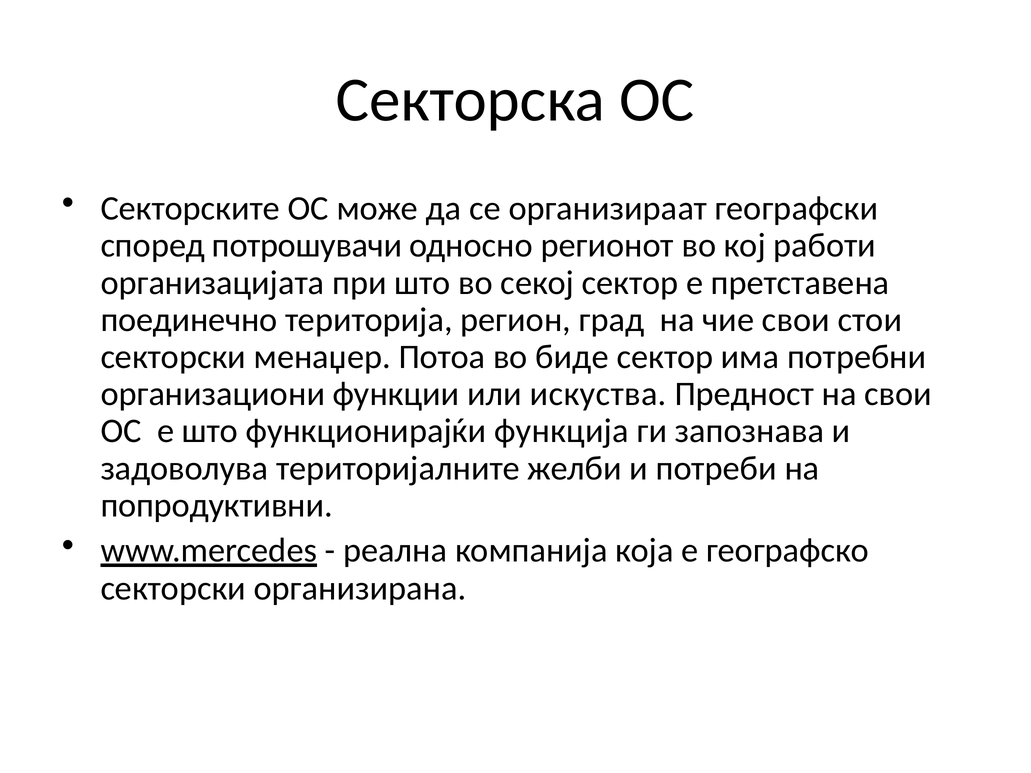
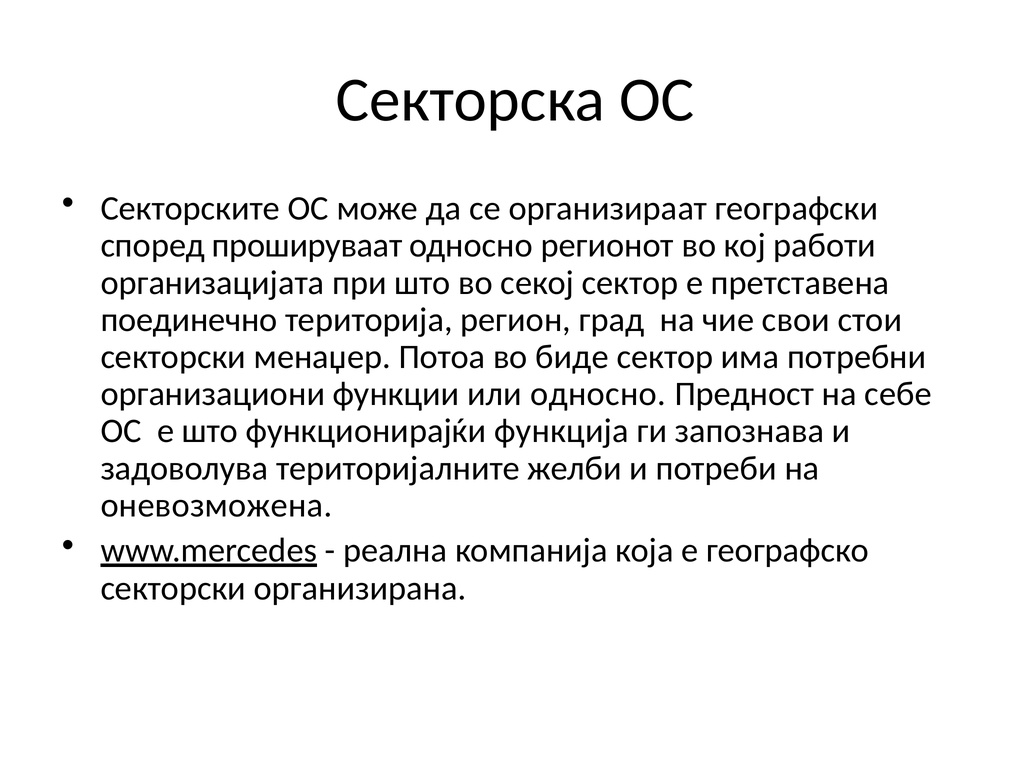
потрошувачи: потрошувачи -> прошируваат (307, 246)
или искуства: искуства -> односно (598, 394)
на свои: свои -> себе (898, 394)
попродуктивни: попродуктивни -> оневозможена (216, 505)
